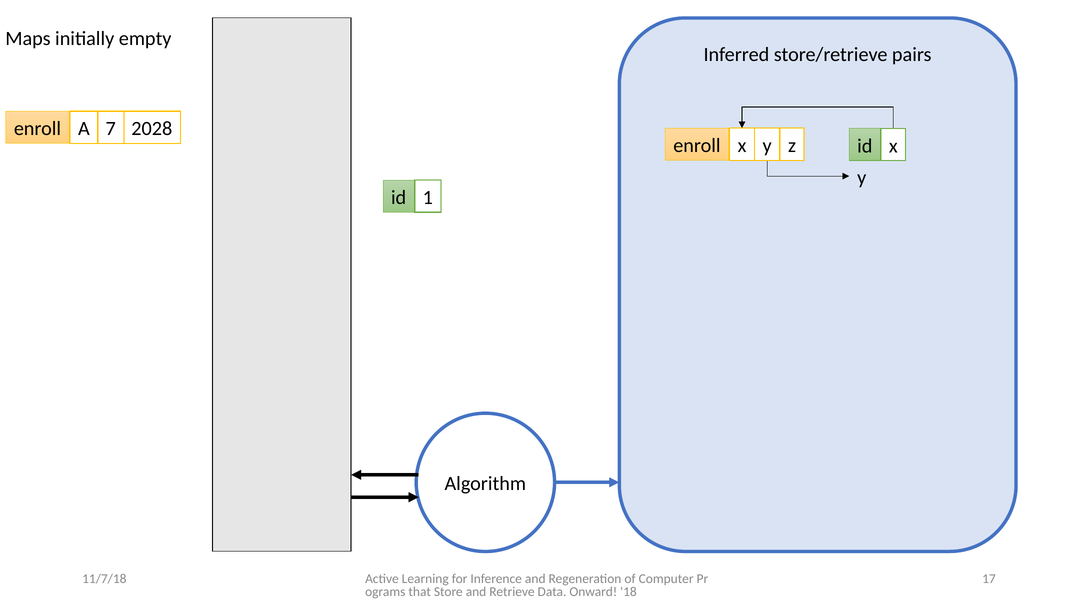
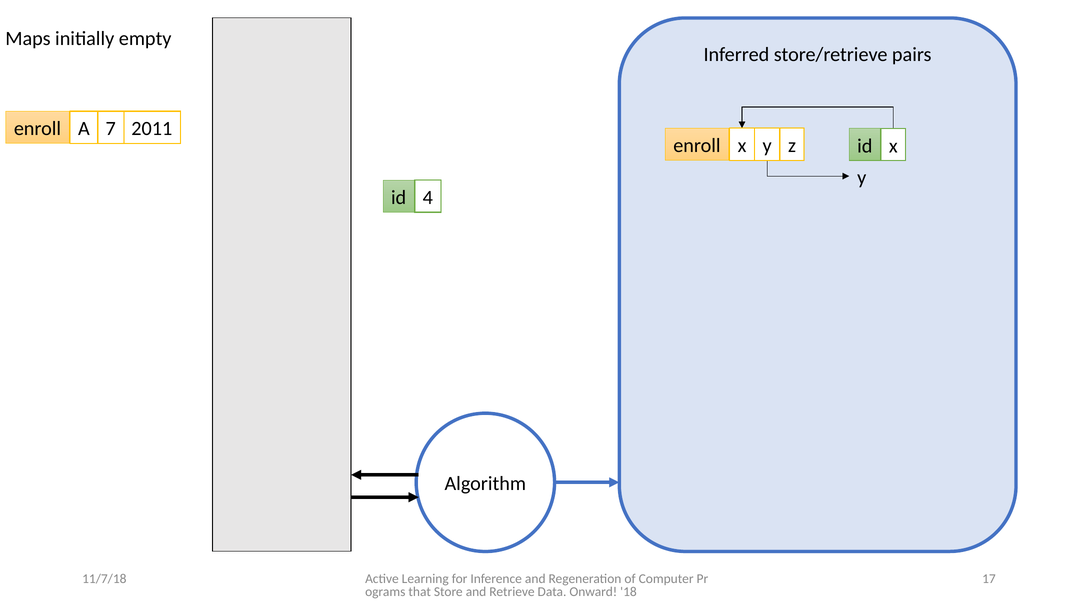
2028: 2028 -> 2011 (152, 129)
1: 1 -> 4 (428, 198)
